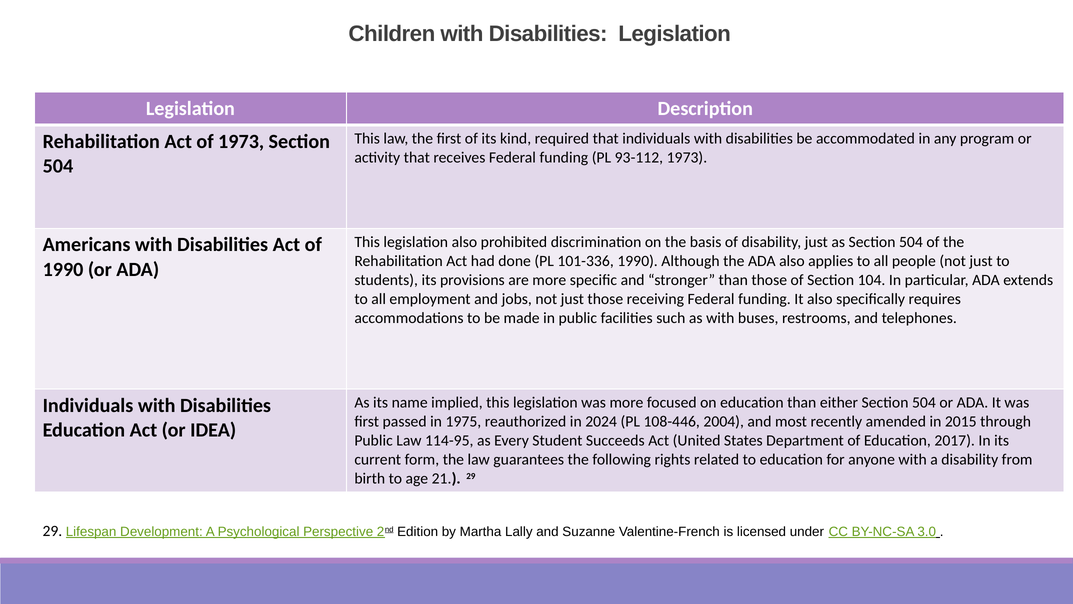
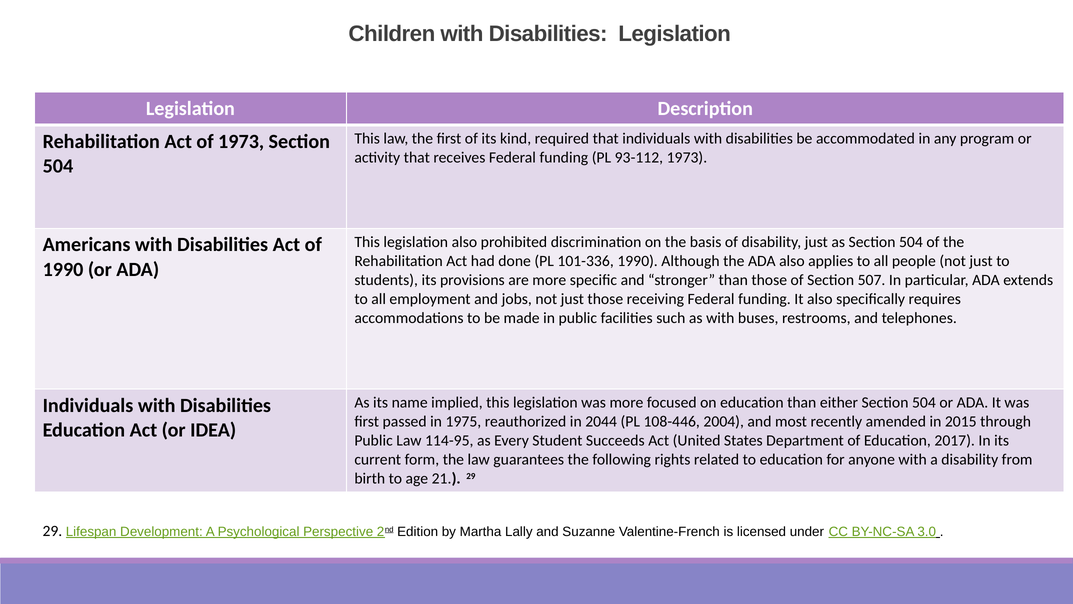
104: 104 -> 507 (872, 280)
2024: 2024 -> 2044 (601, 421)
